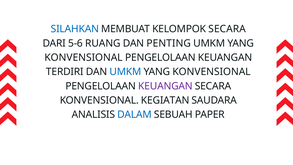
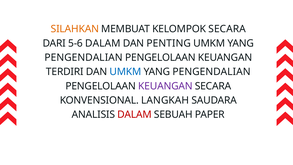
SILAHKAN colour: blue -> orange (75, 29)
5-6 RUANG: RUANG -> DALAM (103, 43)
KONVENSIONAL: KONVENSIONAL -> PENGENDALIAN (84, 57)
KONVENSIONAL: KONVENSIONAL -> PENGENDALIAN (212, 72)
KEGIATAN: KEGIATAN -> LANGKAH (165, 100)
DALAM colour: blue -> red (135, 114)
